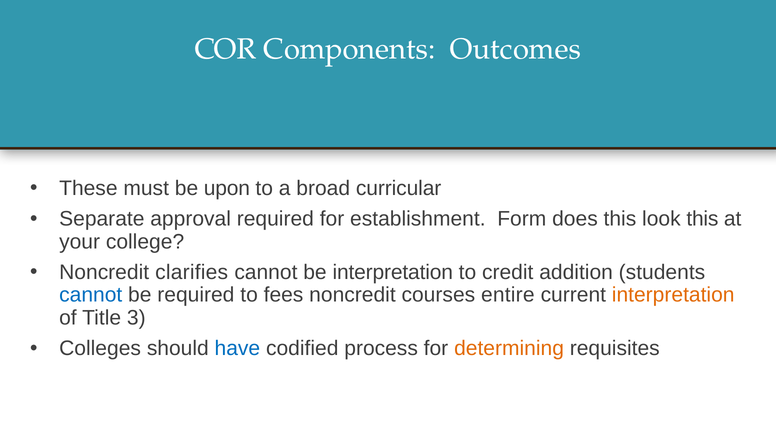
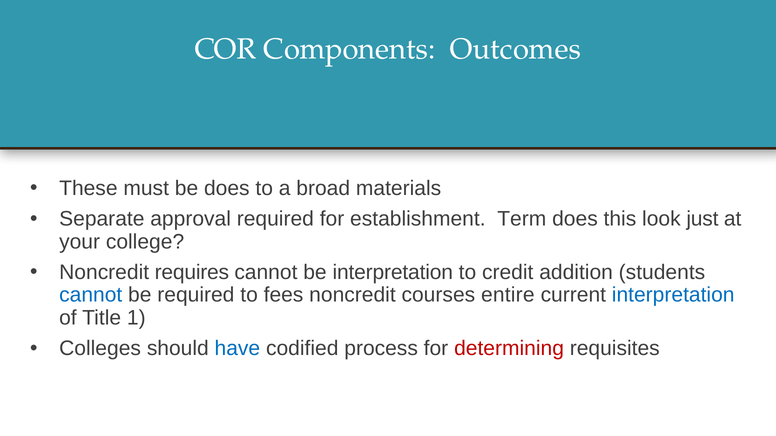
be upon: upon -> does (227, 188)
curricular: curricular -> materials (399, 188)
Form: Form -> Term (522, 219)
look this: this -> just (702, 219)
clarifies: clarifies -> requires (192, 273)
interpretation colour: orange -> blue (673, 295)
3: 3 -> 1 (136, 318)
determining colour: orange -> red (509, 349)
